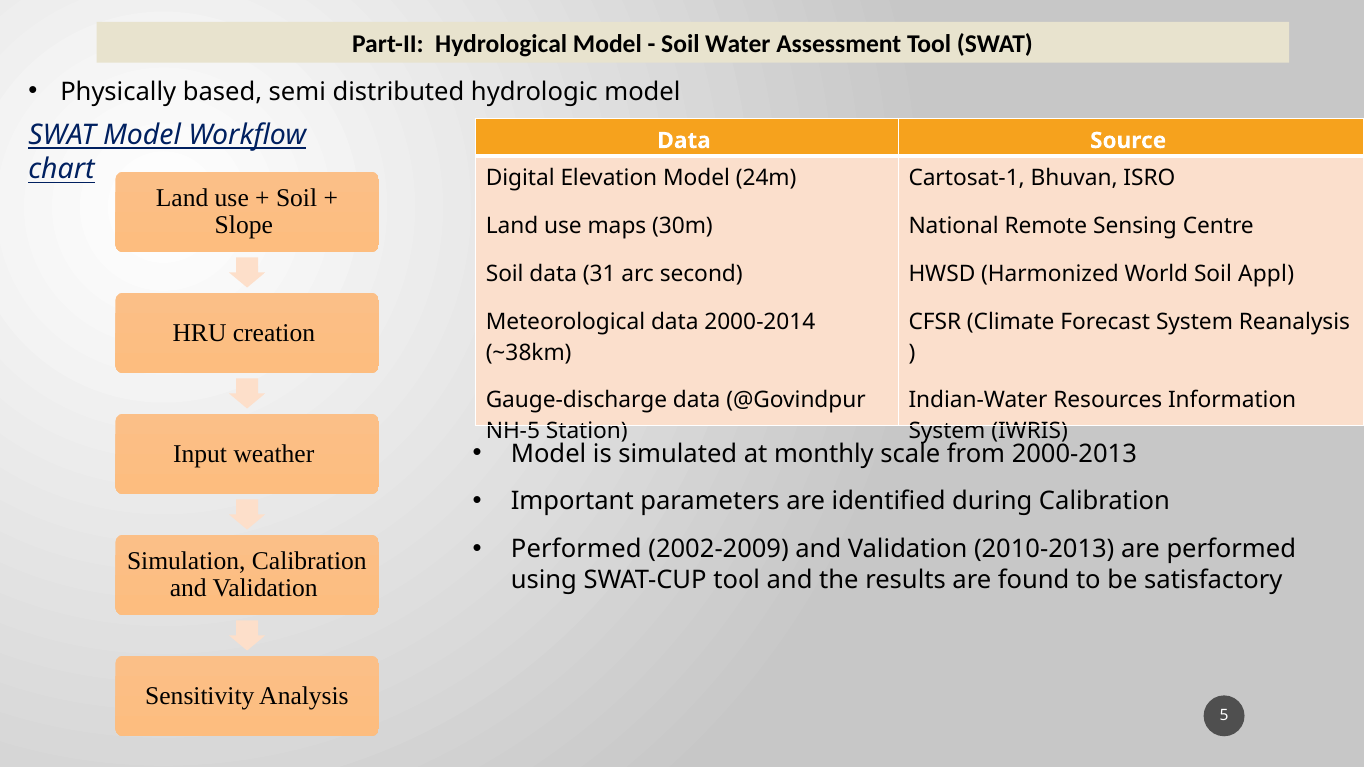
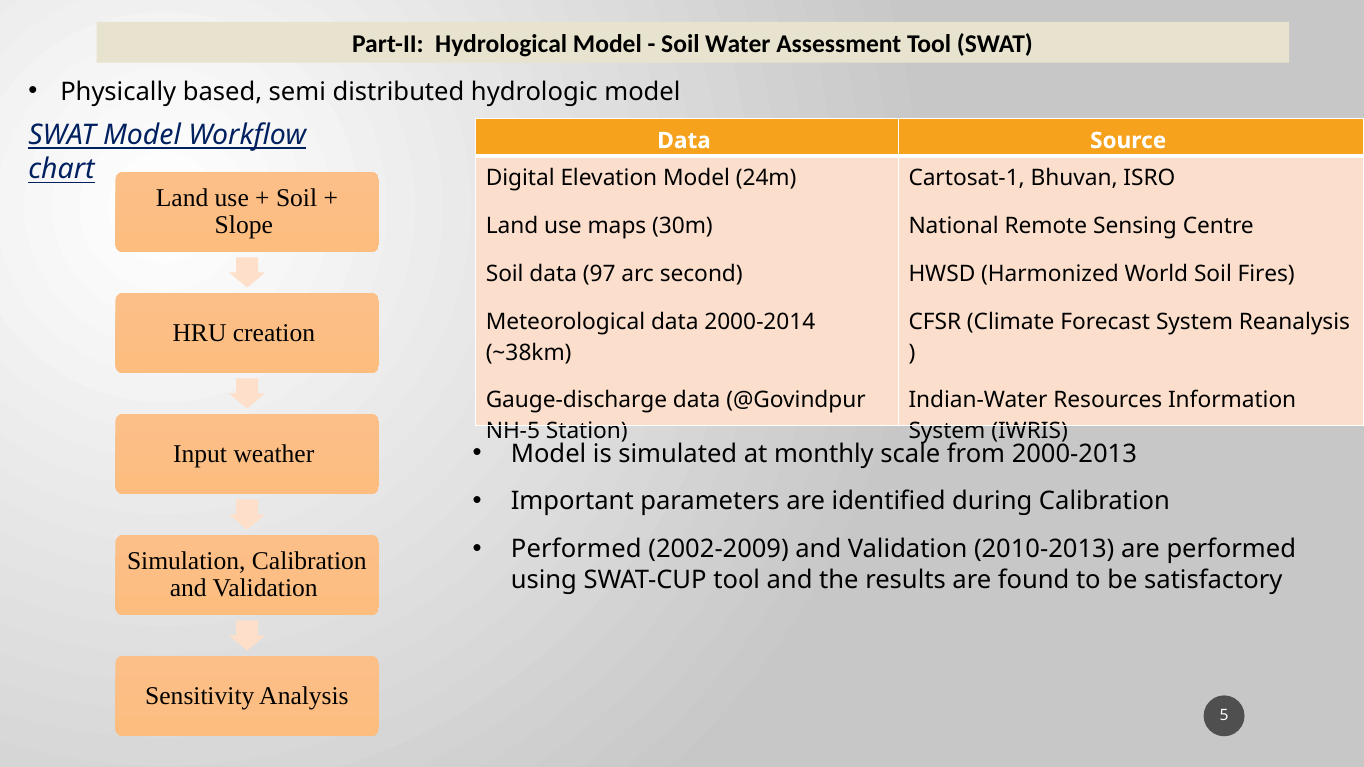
31: 31 -> 97 (599, 274)
Appl: Appl -> Fires (1266, 274)
